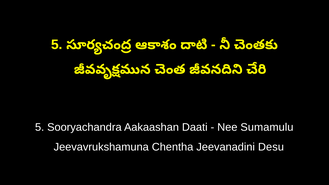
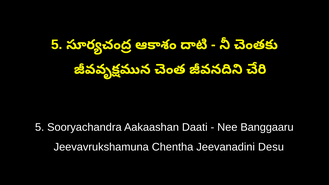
Sumamulu: Sumamulu -> Banggaaru (267, 127)
